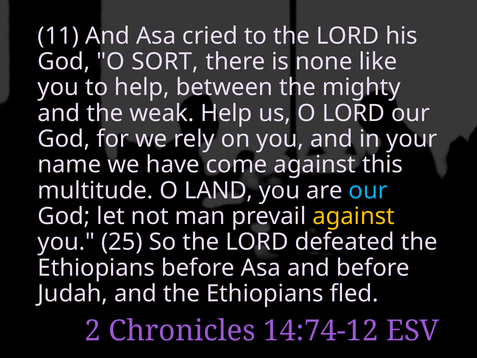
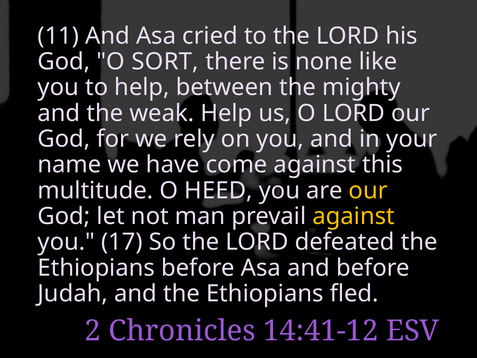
LAND: LAND -> HEED (218, 190)
our colour: light blue -> yellow (368, 190)
25: 25 -> 17 (122, 242)
14:74-12: 14:74-12 -> 14:41-12 (321, 331)
